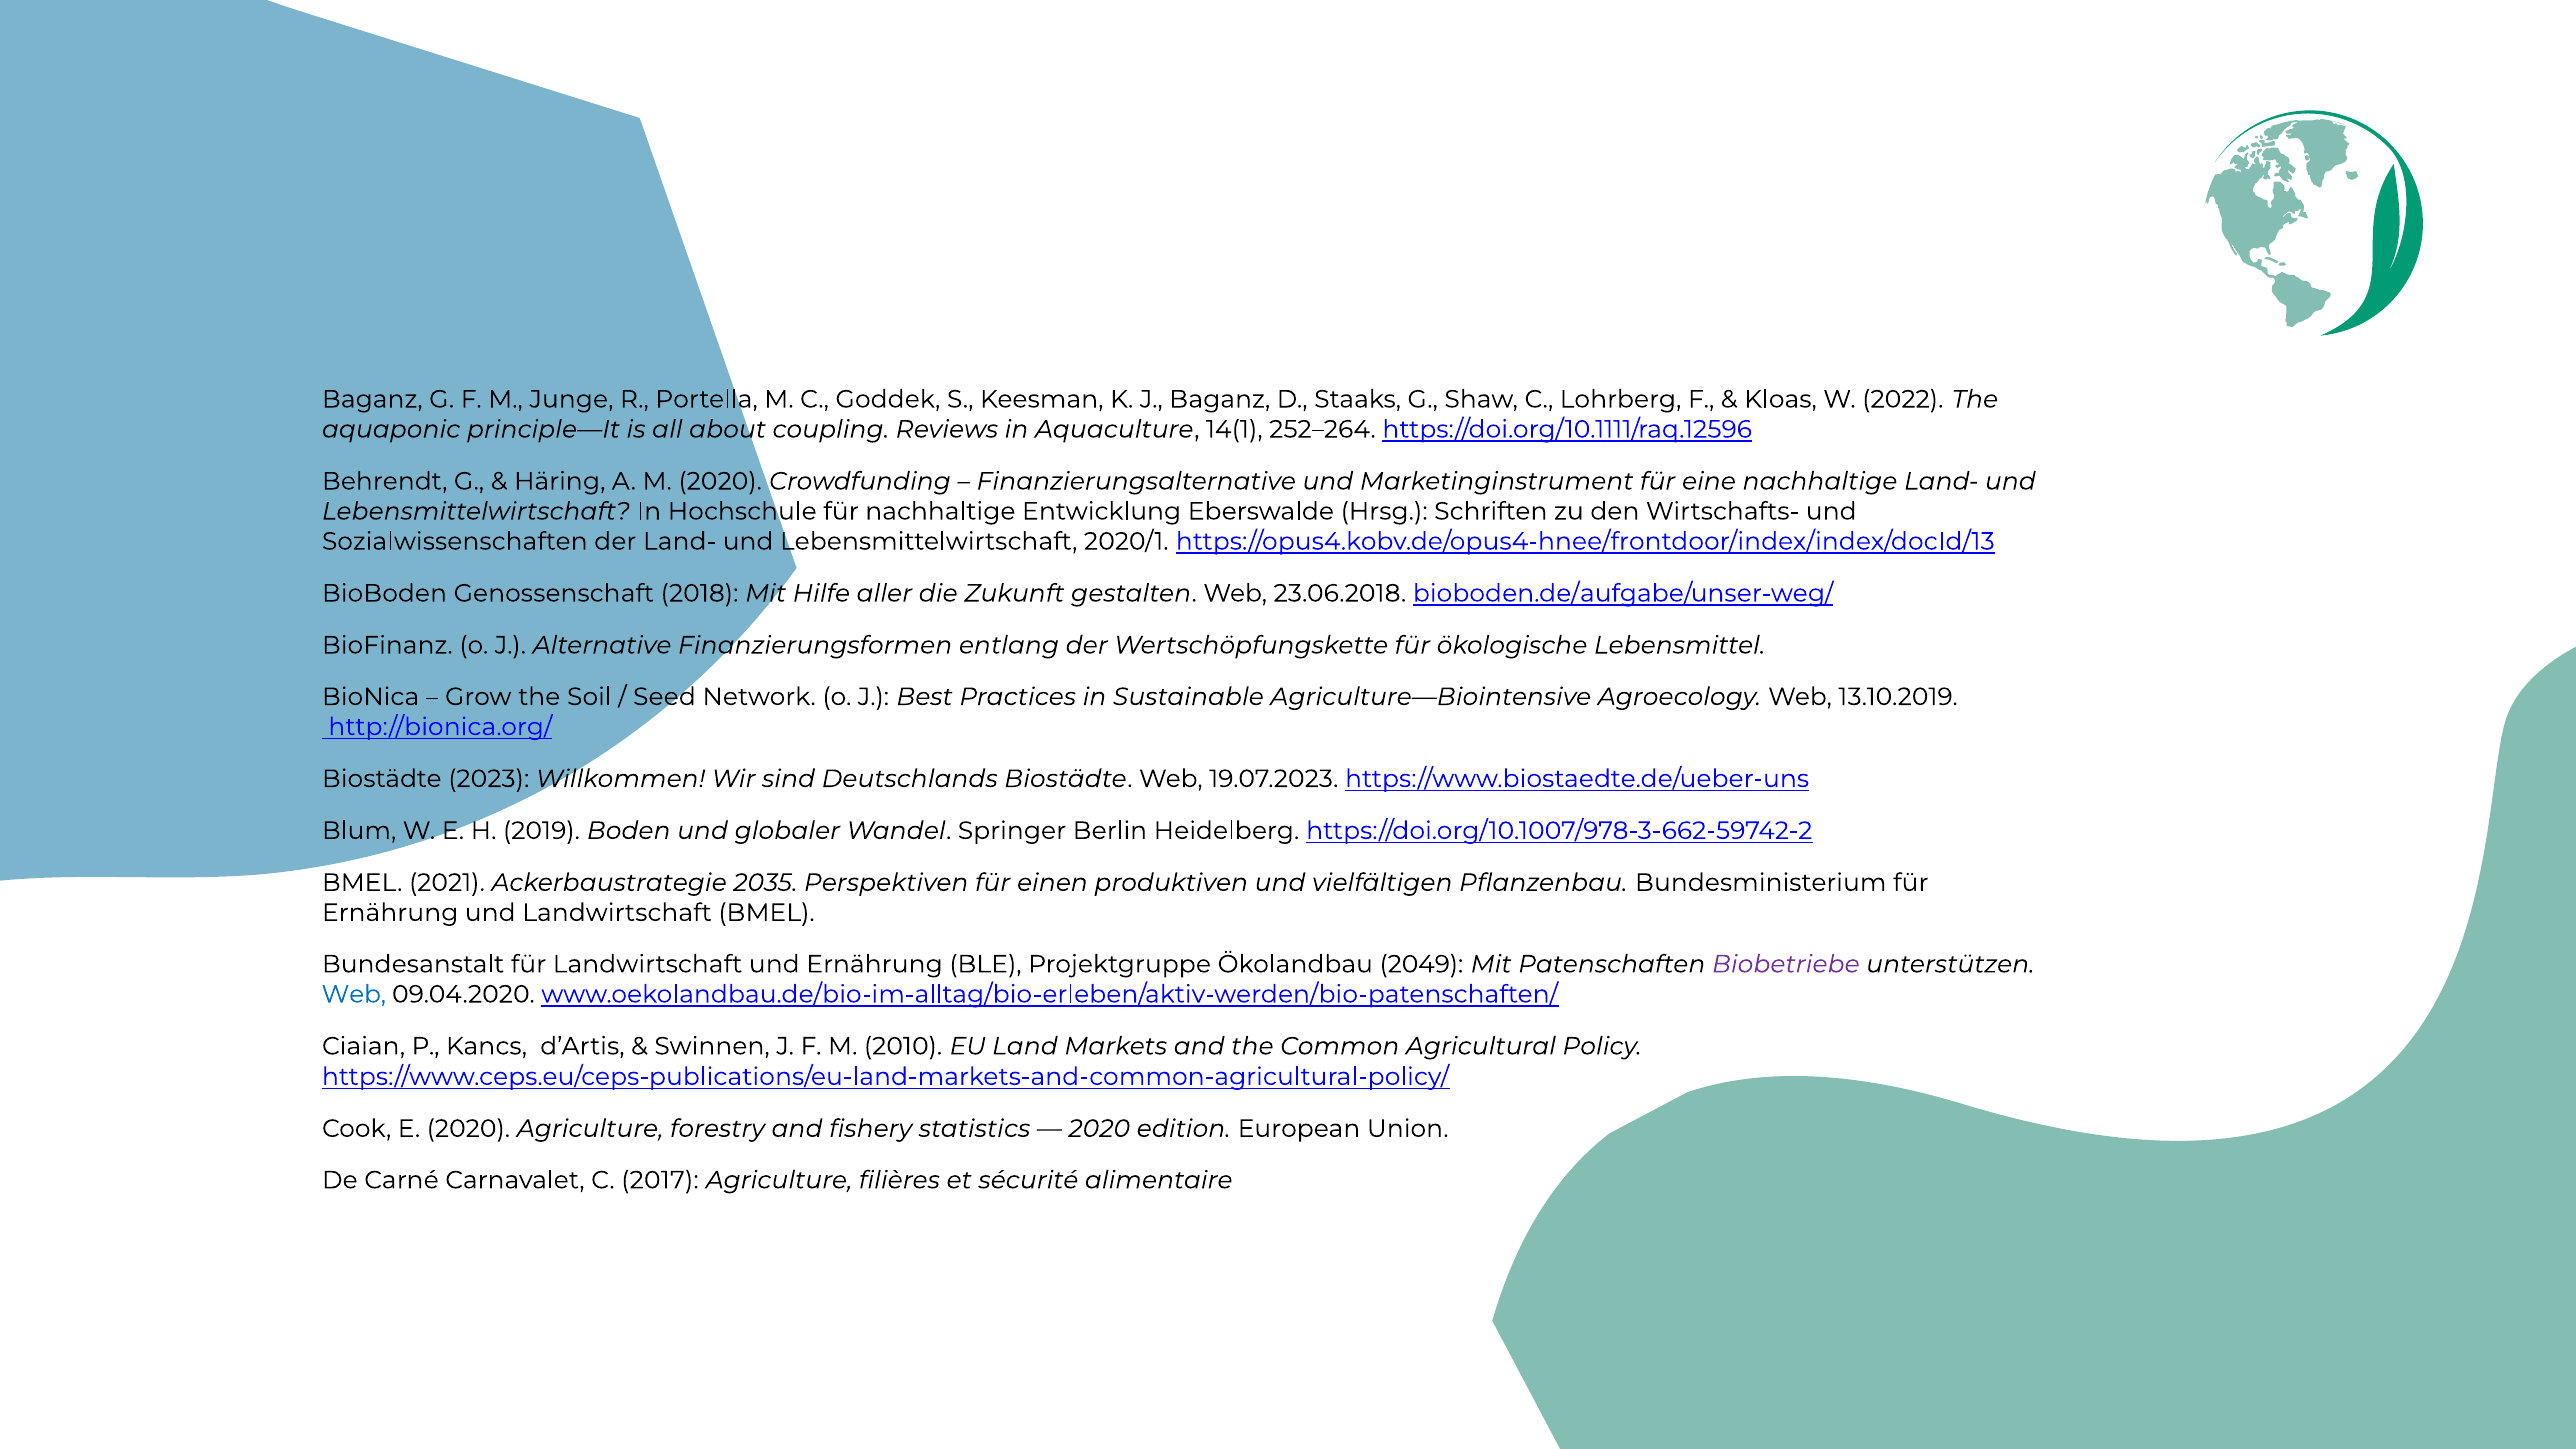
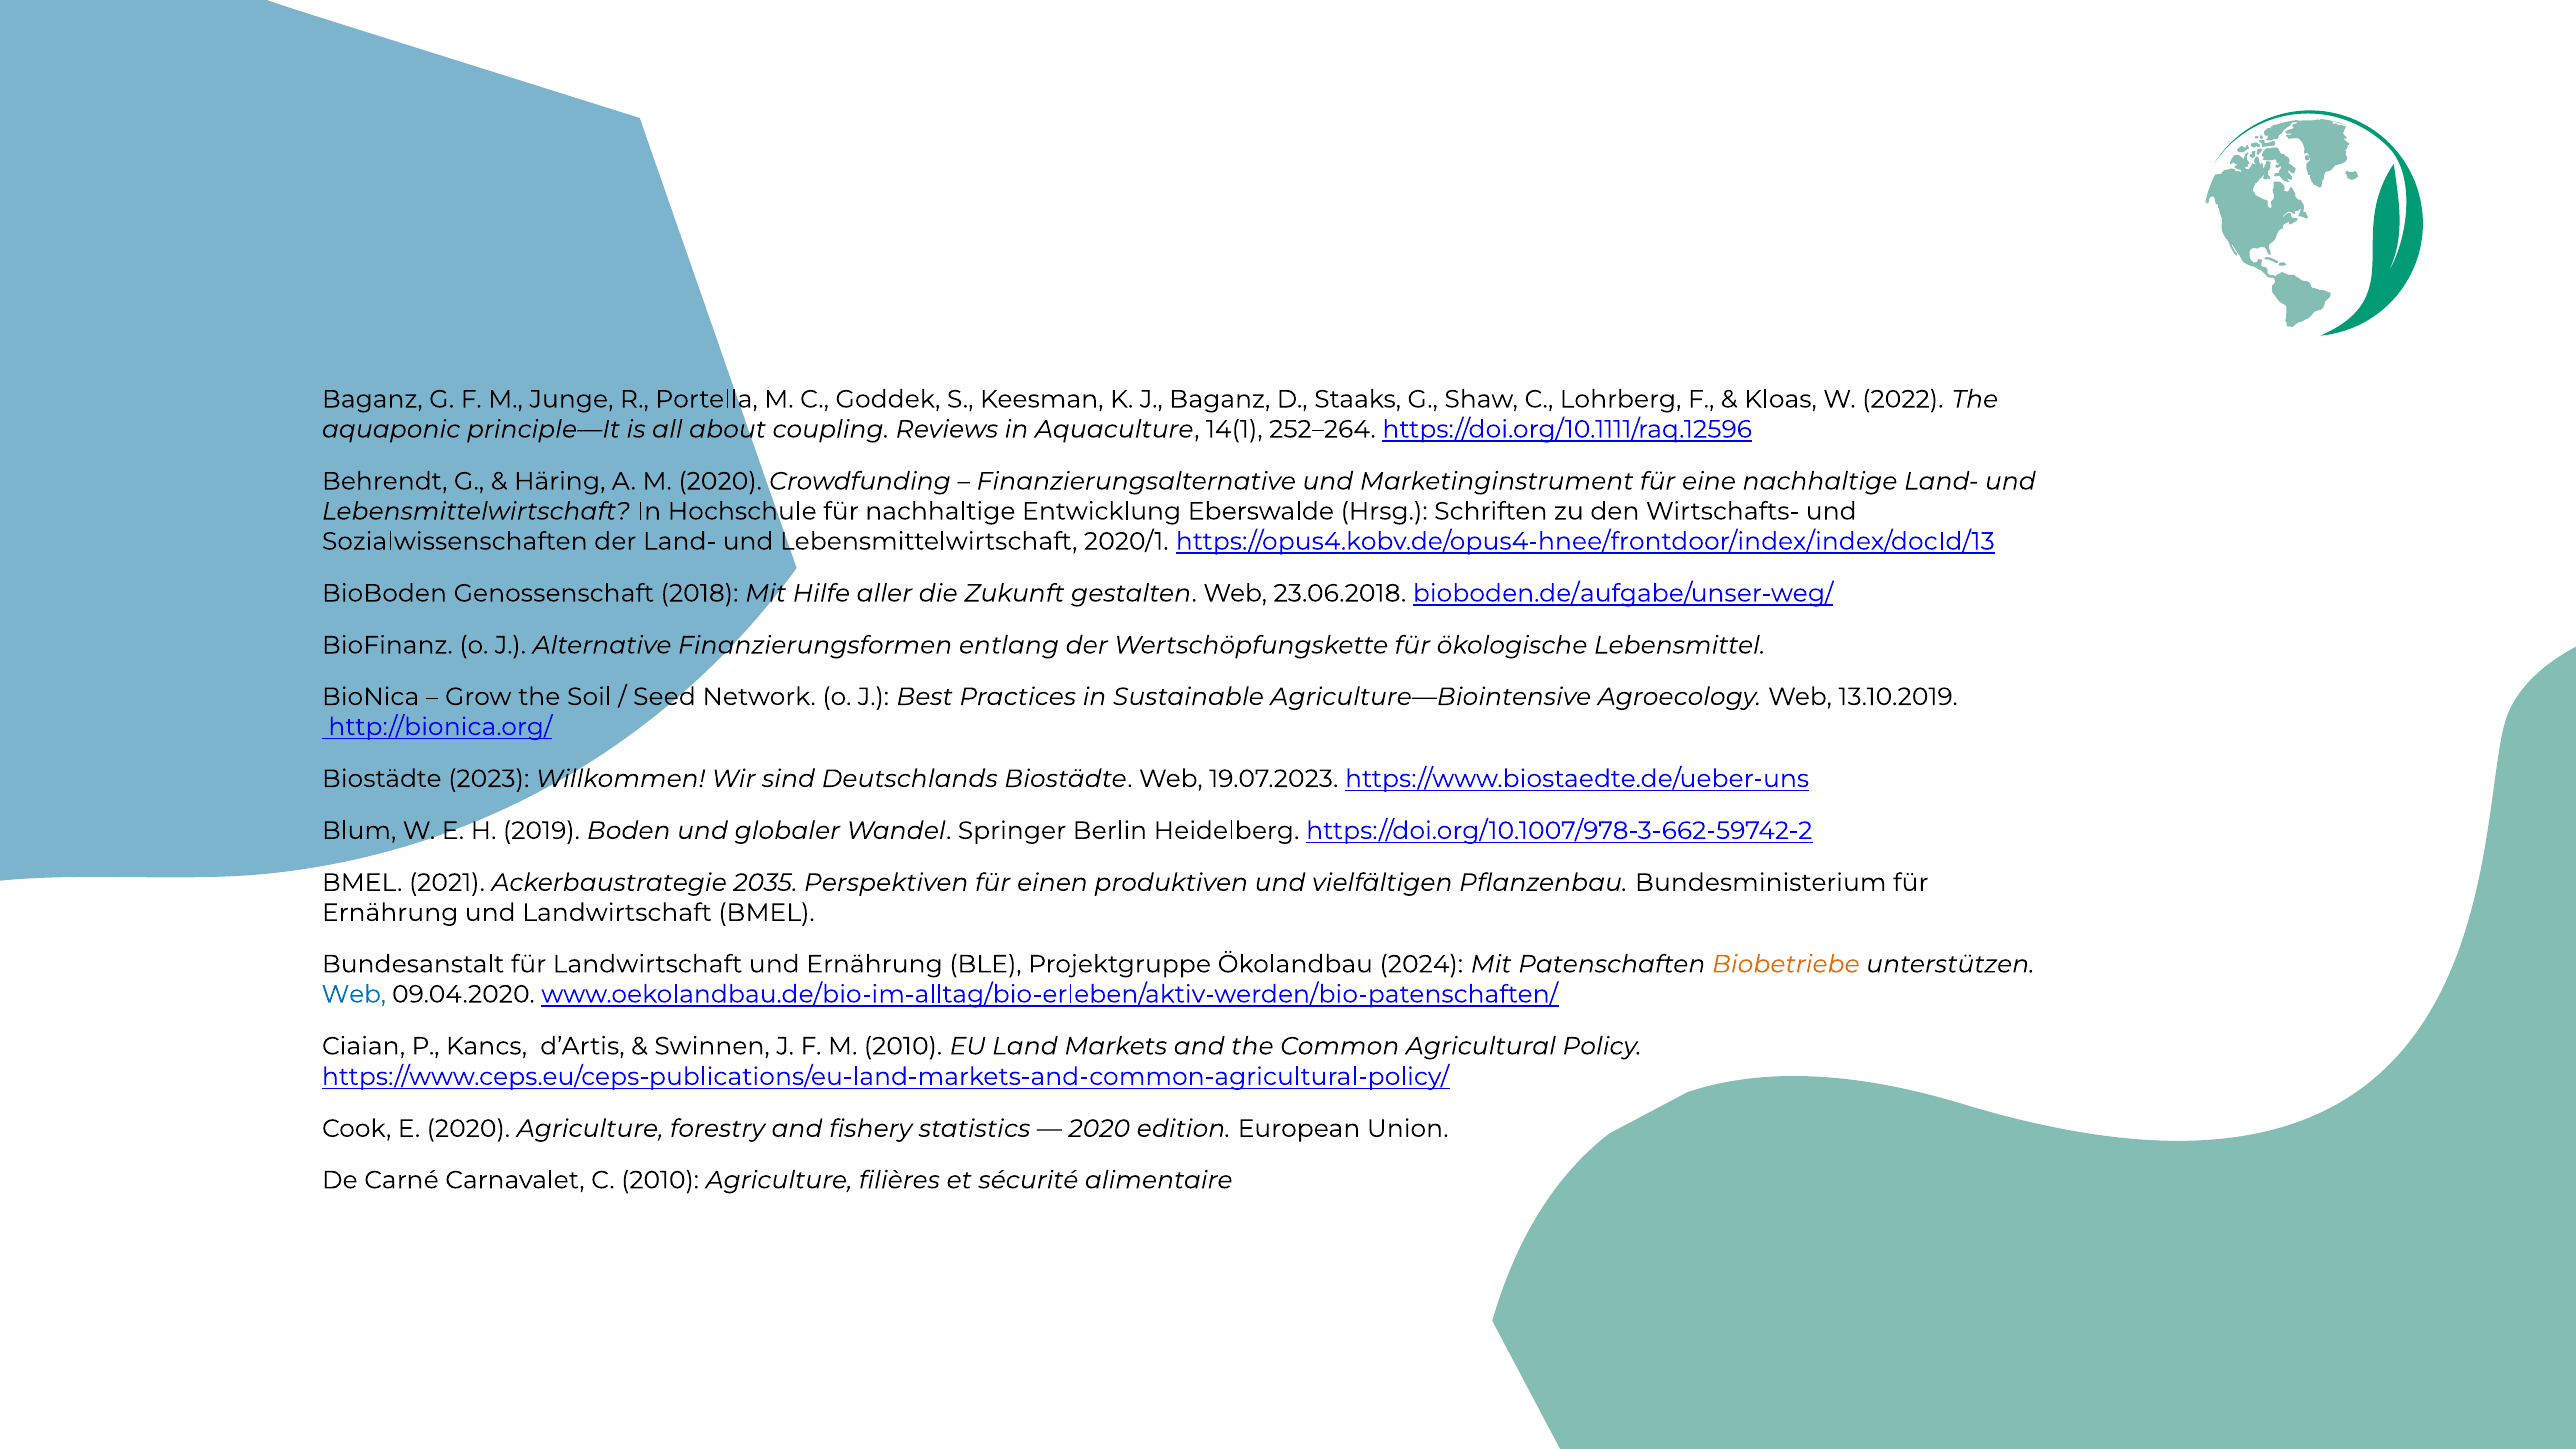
2049: 2049 -> 2024 (1421, 964)
Biobetriebe colour: purple -> orange (1786, 964)
C 2017: 2017 -> 2010 (660, 1180)
